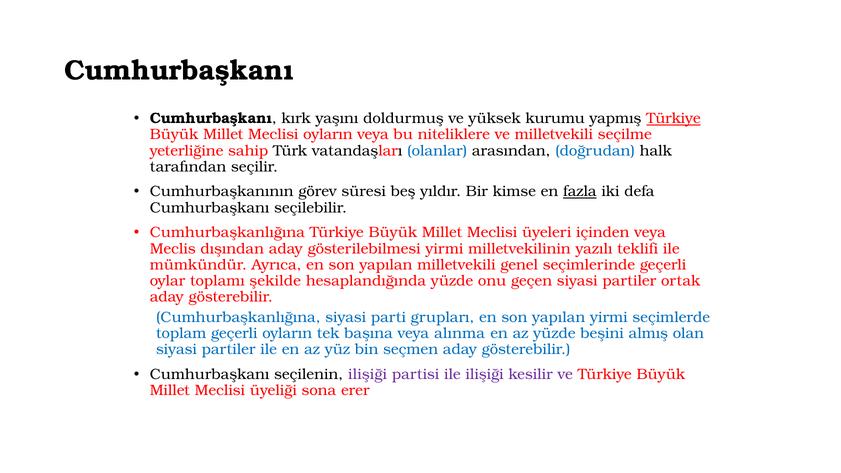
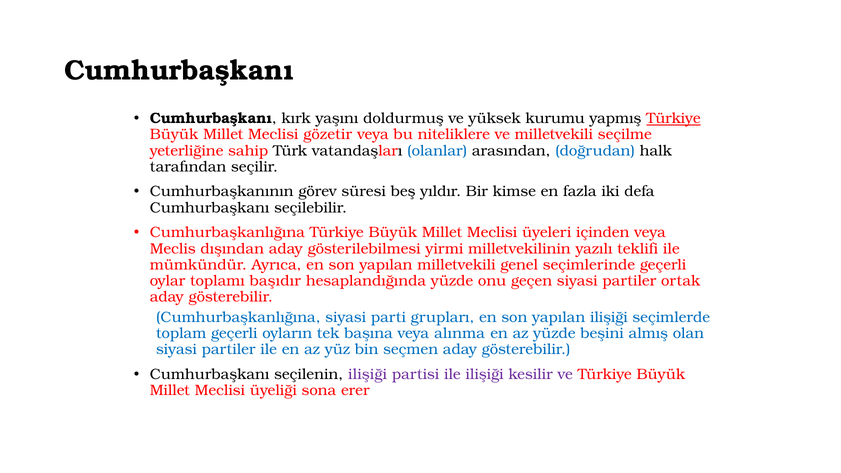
Meclisi oyların: oyların -> gözetir (328, 135)
fazla underline: present -> none (580, 192)
şekilde: şekilde -> başıdır (275, 281)
yapılan yirmi: yirmi -> ilişiği (609, 317)
